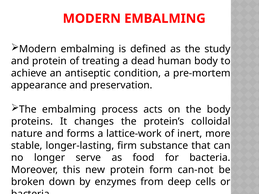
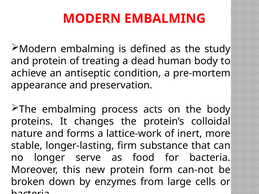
deep: deep -> large (180, 182)
